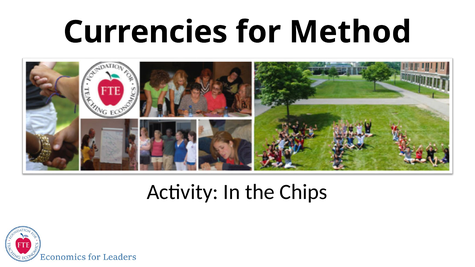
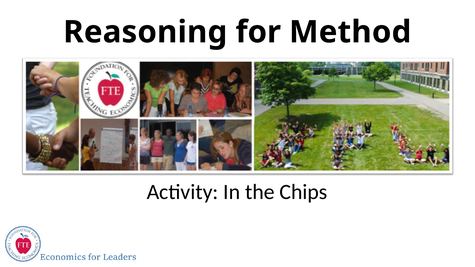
Currencies: Currencies -> Reasoning (145, 32)
